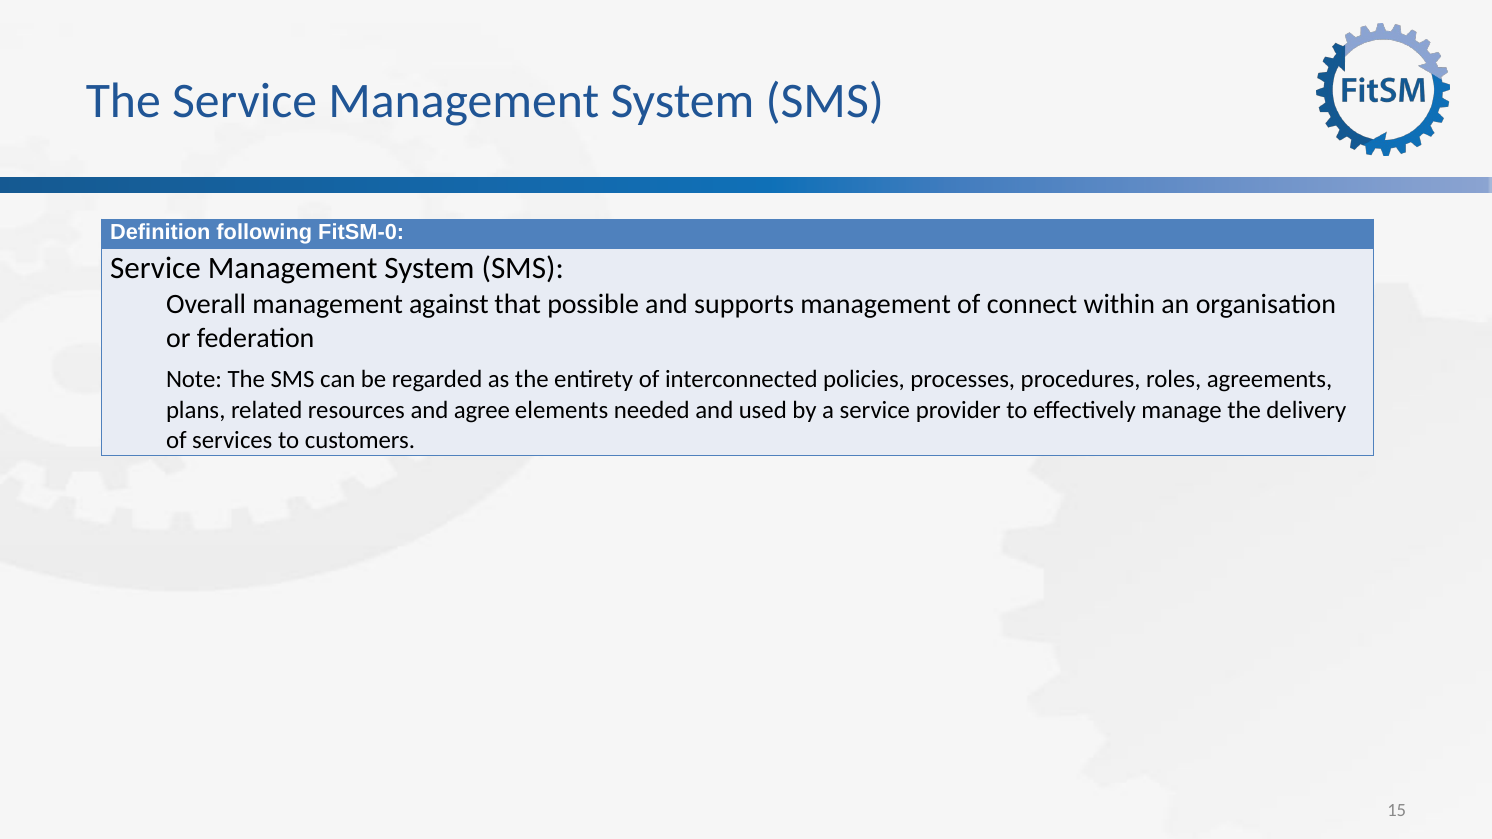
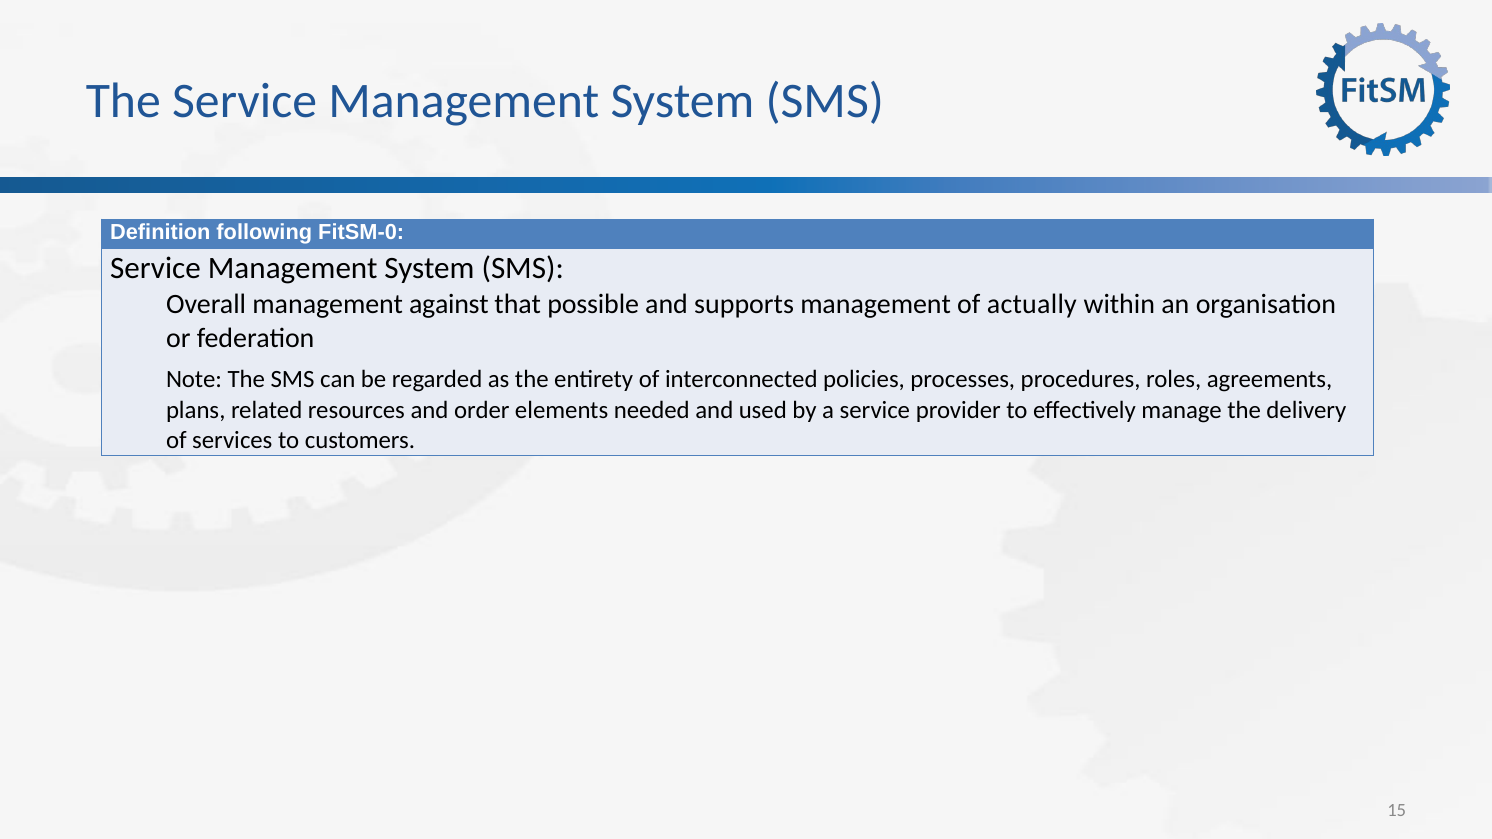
connect: connect -> actually (1032, 304)
agree: agree -> order (482, 410)
